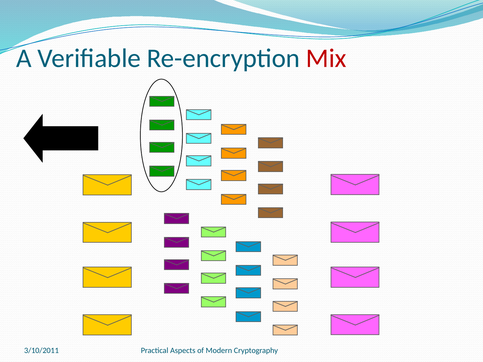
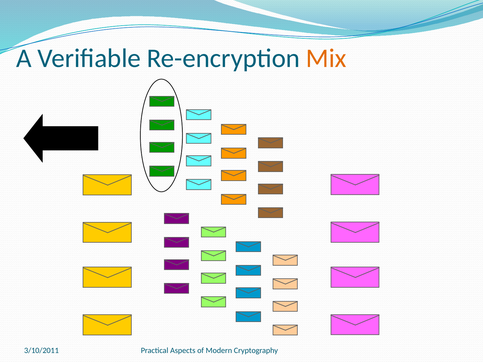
Mix colour: red -> orange (326, 58)
